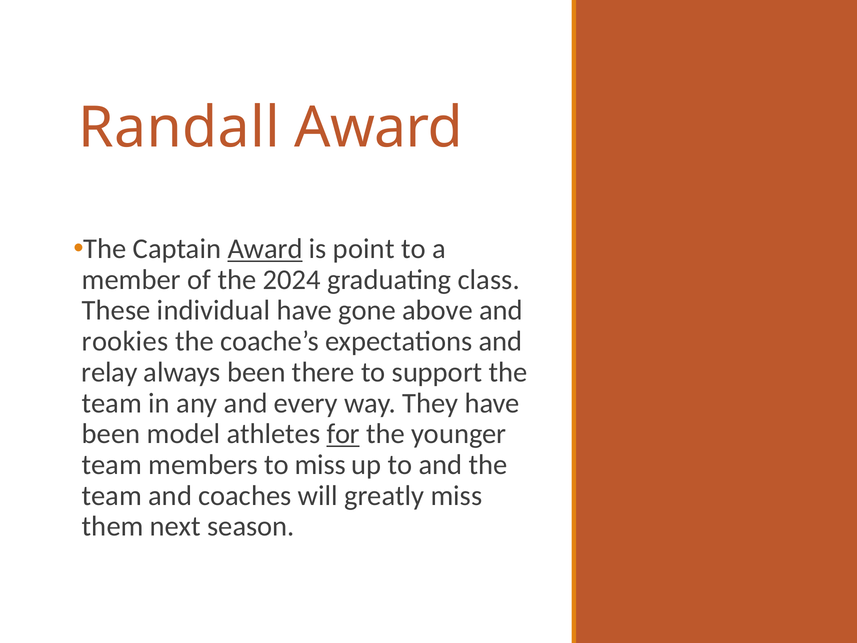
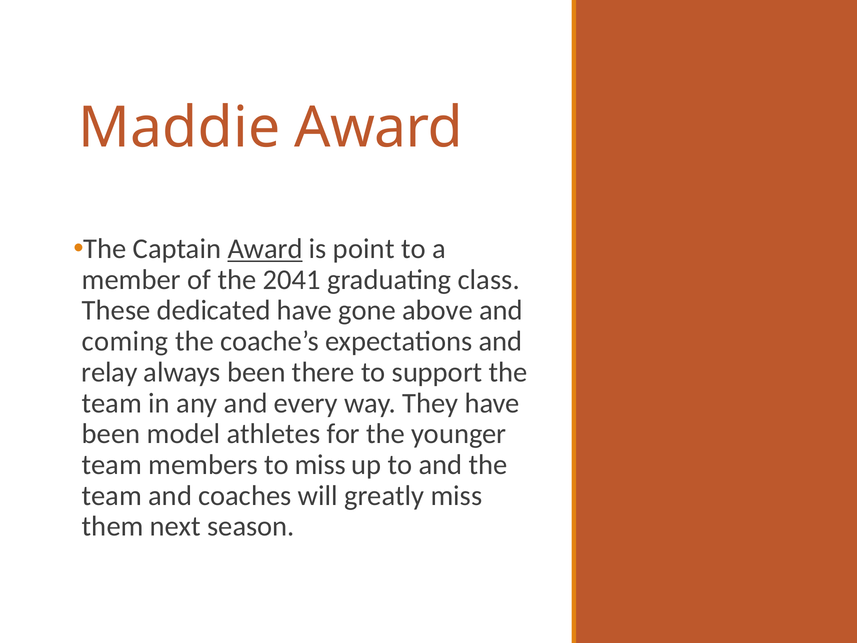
Randall: Randall -> Maddie (179, 128)
2024: 2024 -> 2041 (292, 280)
individual: individual -> dedicated (214, 310)
rookies: rookies -> coming (125, 341)
for underline: present -> none (343, 434)
